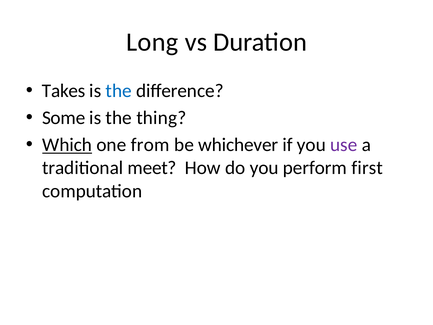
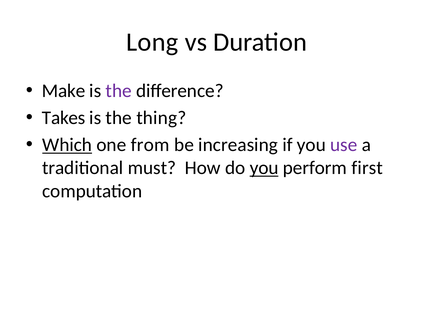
Takes: Takes -> Make (64, 91)
the colour: blue -> purple (119, 91)
Some: Some -> Takes (64, 118)
whichever: whichever -> increasing (238, 145)
meet: meet -> must (152, 168)
you underline: none -> present (264, 168)
